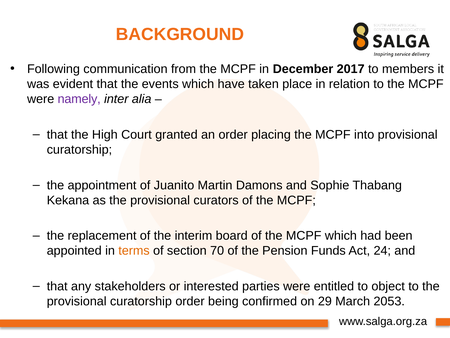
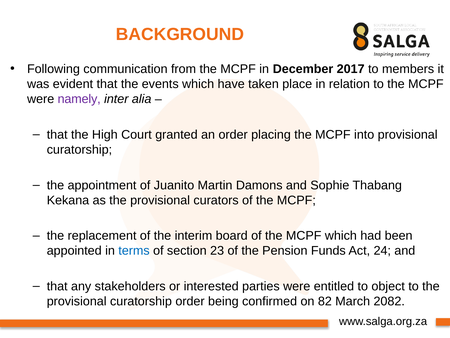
terms colour: orange -> blue (134, 250)
70: 70 -> 23 (217, 250)
29: 29 -> 82 (325, 301)
2053: 2053 -> 2082 (389, 301)
